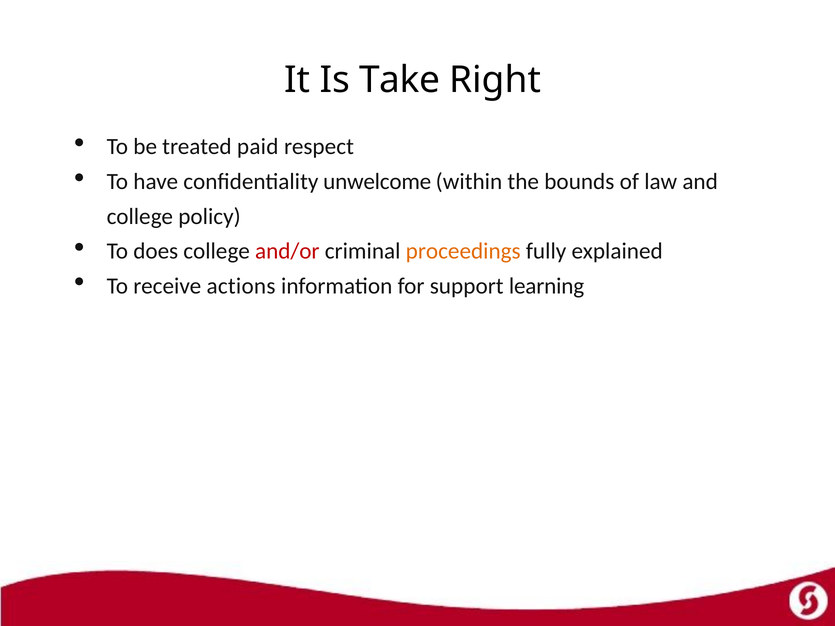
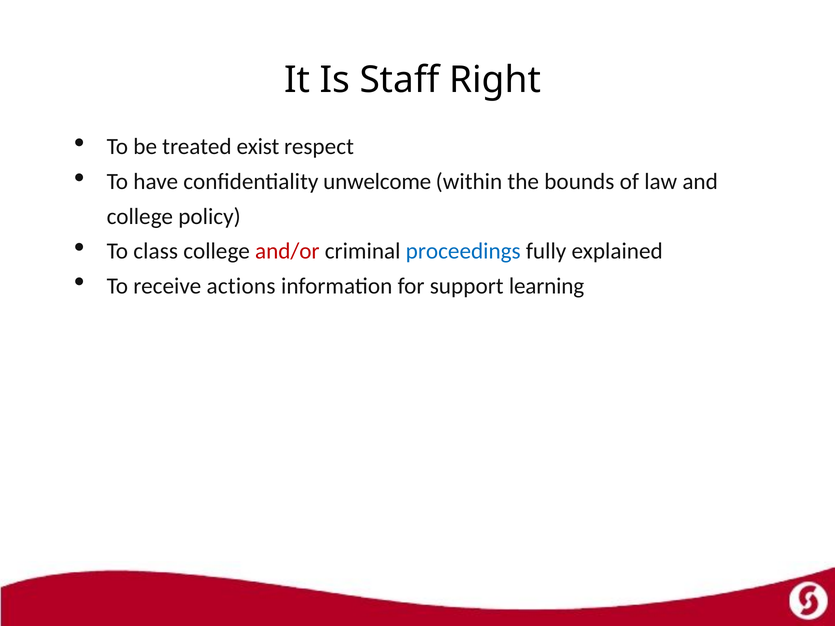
Take: Take -> Staff (400, 80)
paid: paid -> exist (258, 147)
does: does -> class (156, 251)
proceedings colour: orange -> blue (463, 251)
